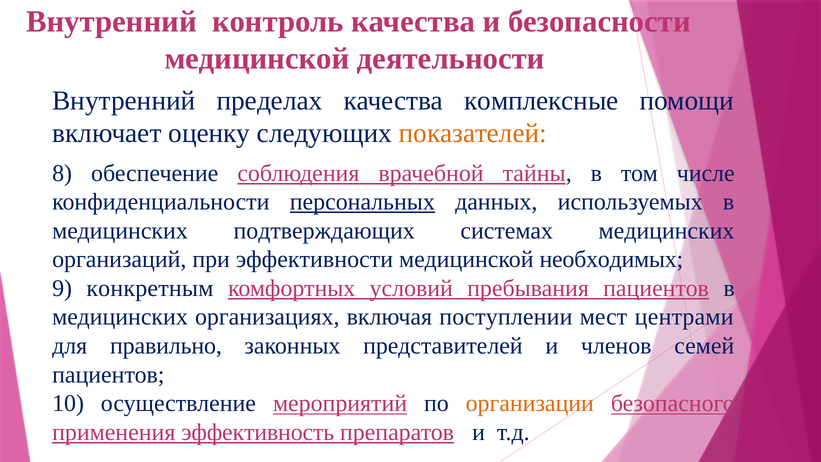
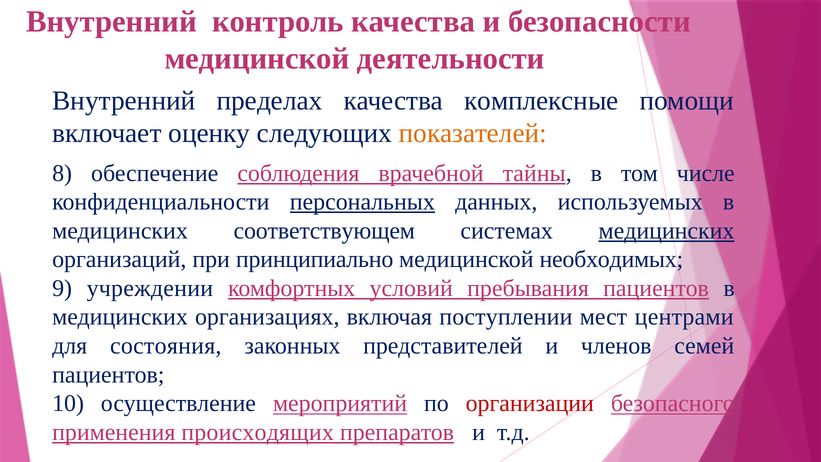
подтверждающих: подтверждающих -> соответствующем (324, 231)
медицинских underline: none -> present (667, 231)
эффективности: эффективности -> принципиально (315, 259)
конкретным: конкретным -> учреждении (150, 288)
правильно: правильно -> состояния (166, 346)
организации colour: orange -> red (530, 403)
эффективность: эффективность -> происходящих (258, 432)
